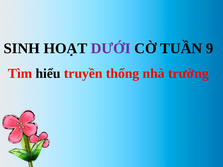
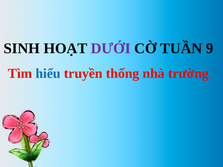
hiểu colour: black -> blue (48, 74)
